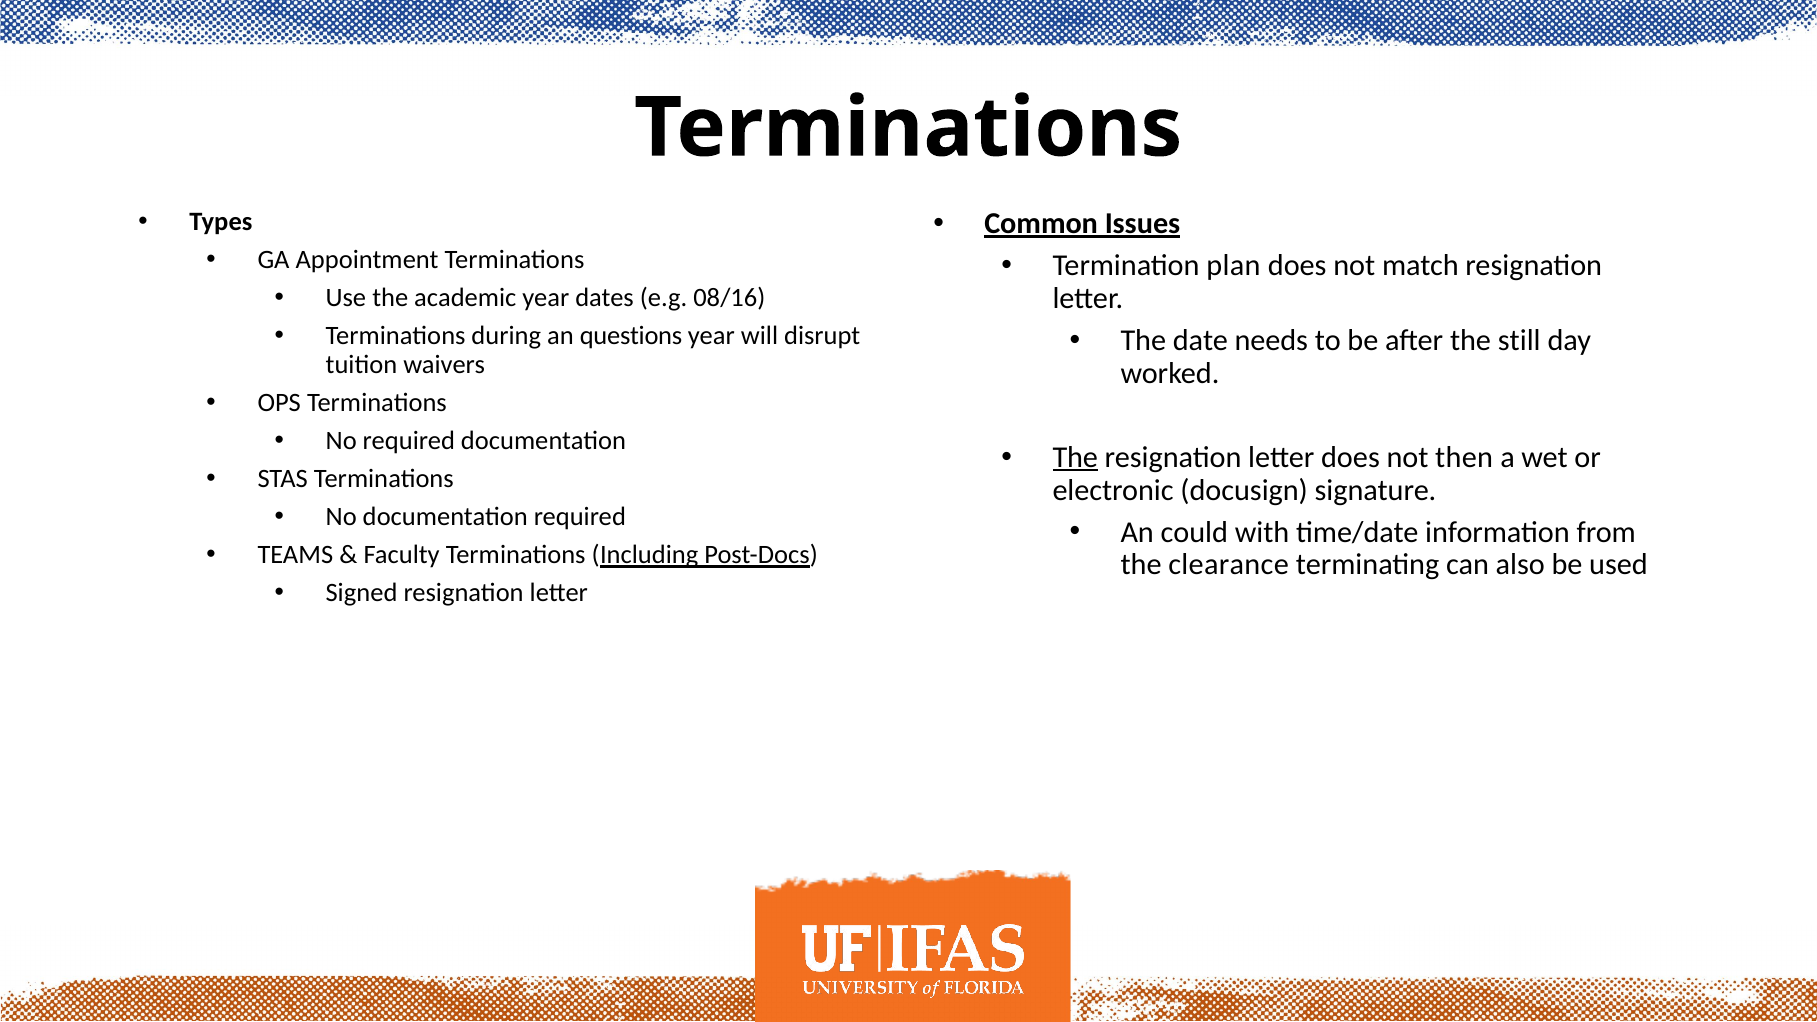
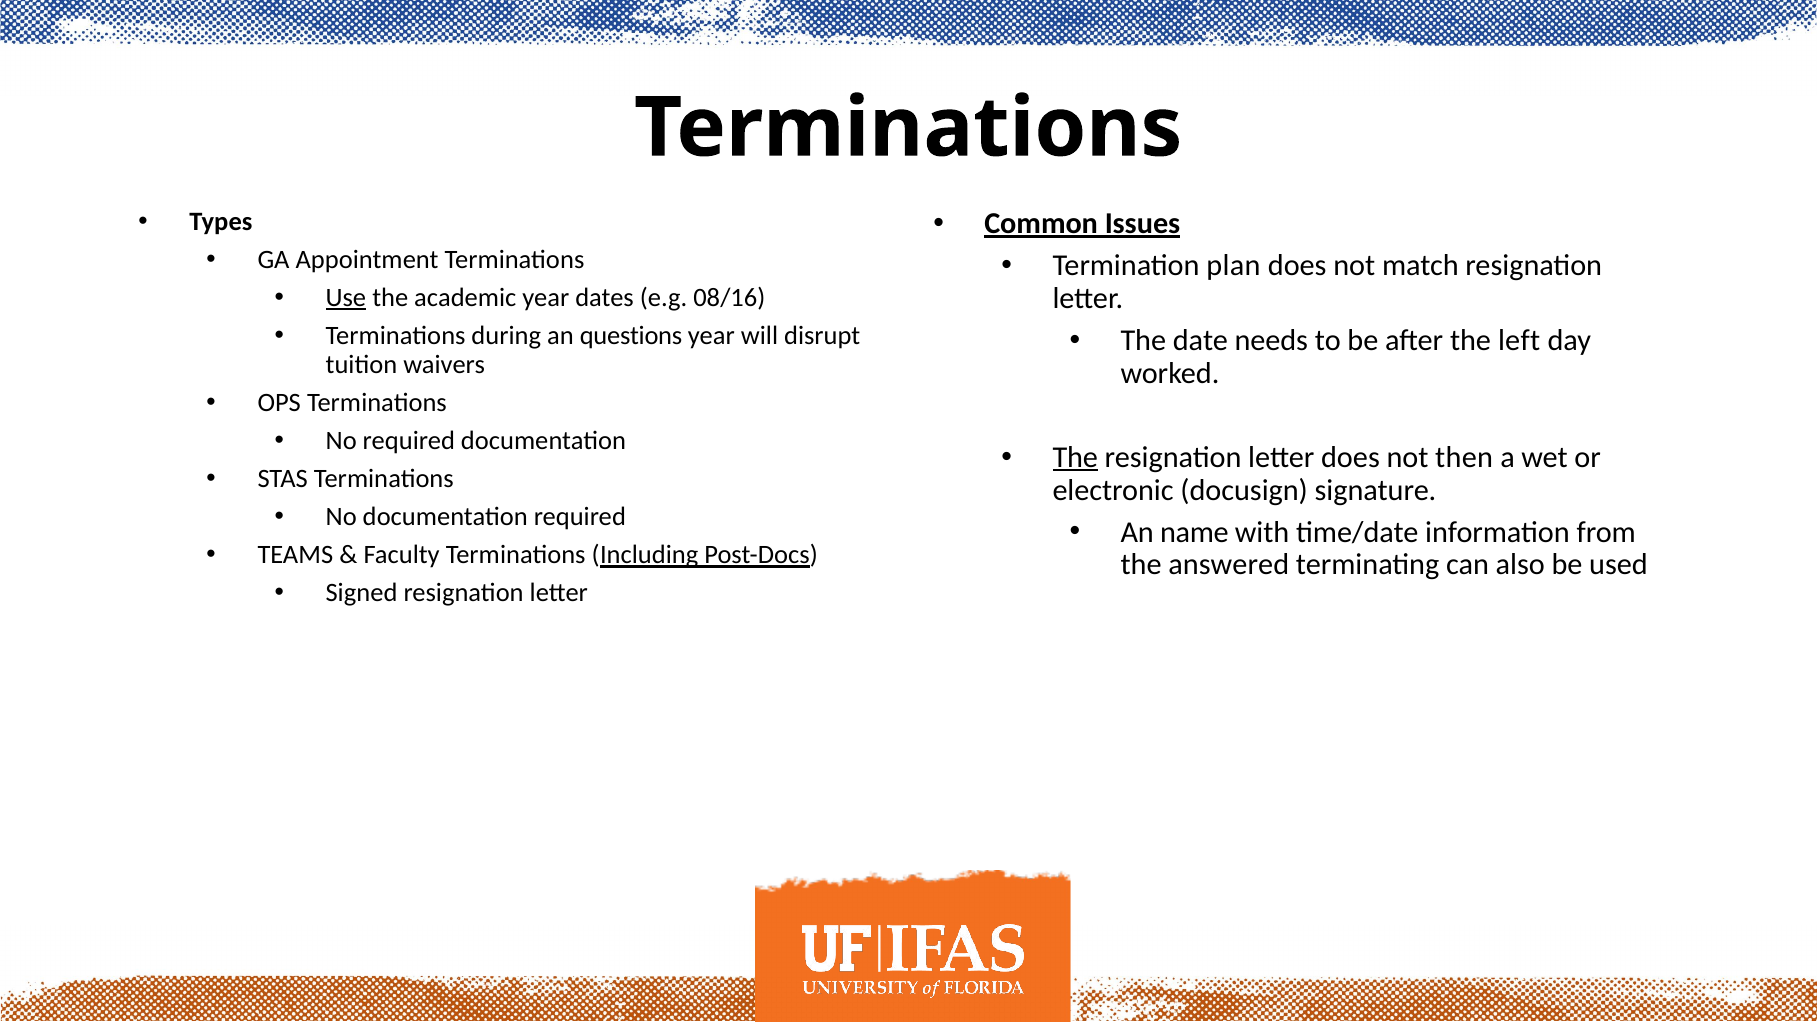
Use underline: none -> present (346, 298)
still: still -> left (1519, 340)
could: could -> name (1194, 532)
clearance: clearance -> answered (1229, 565)
